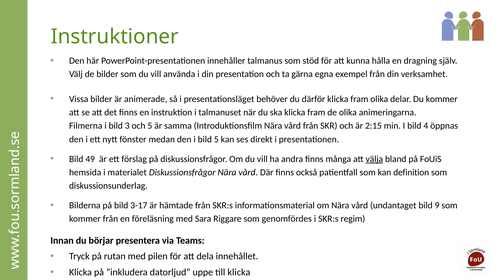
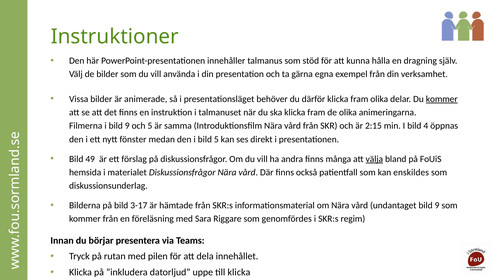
kommer underline: none -> present (442, 99)
i bild 3: 3 -> 9 (127, 126)
definition: definition -> enskildes (411, 172)
